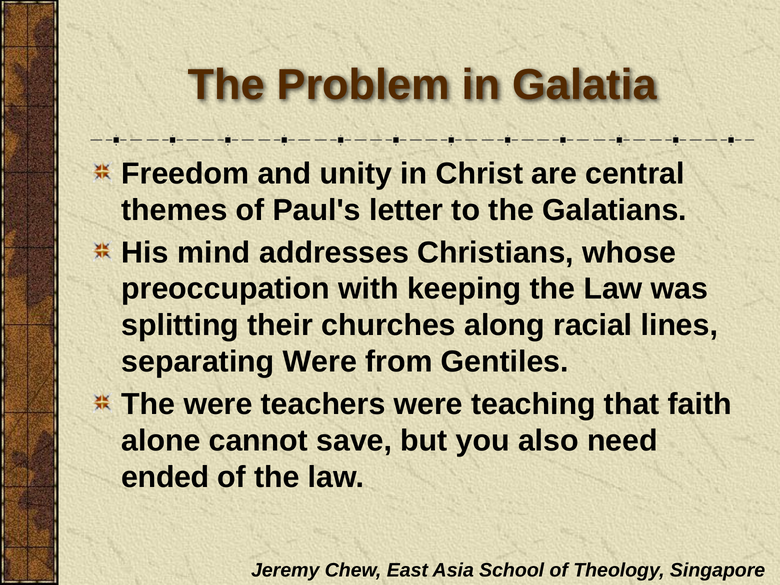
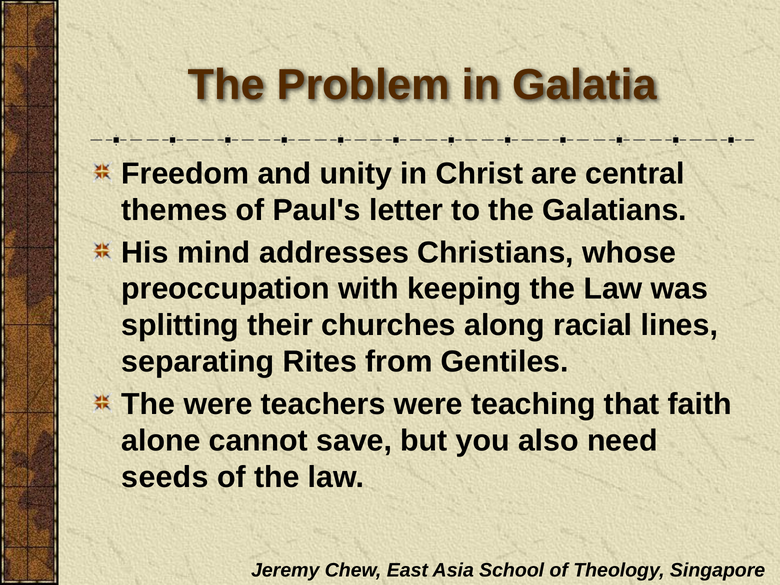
separating Were: Were -> Rites (320, 362)
ended: ended -> seeds (165, 477)
